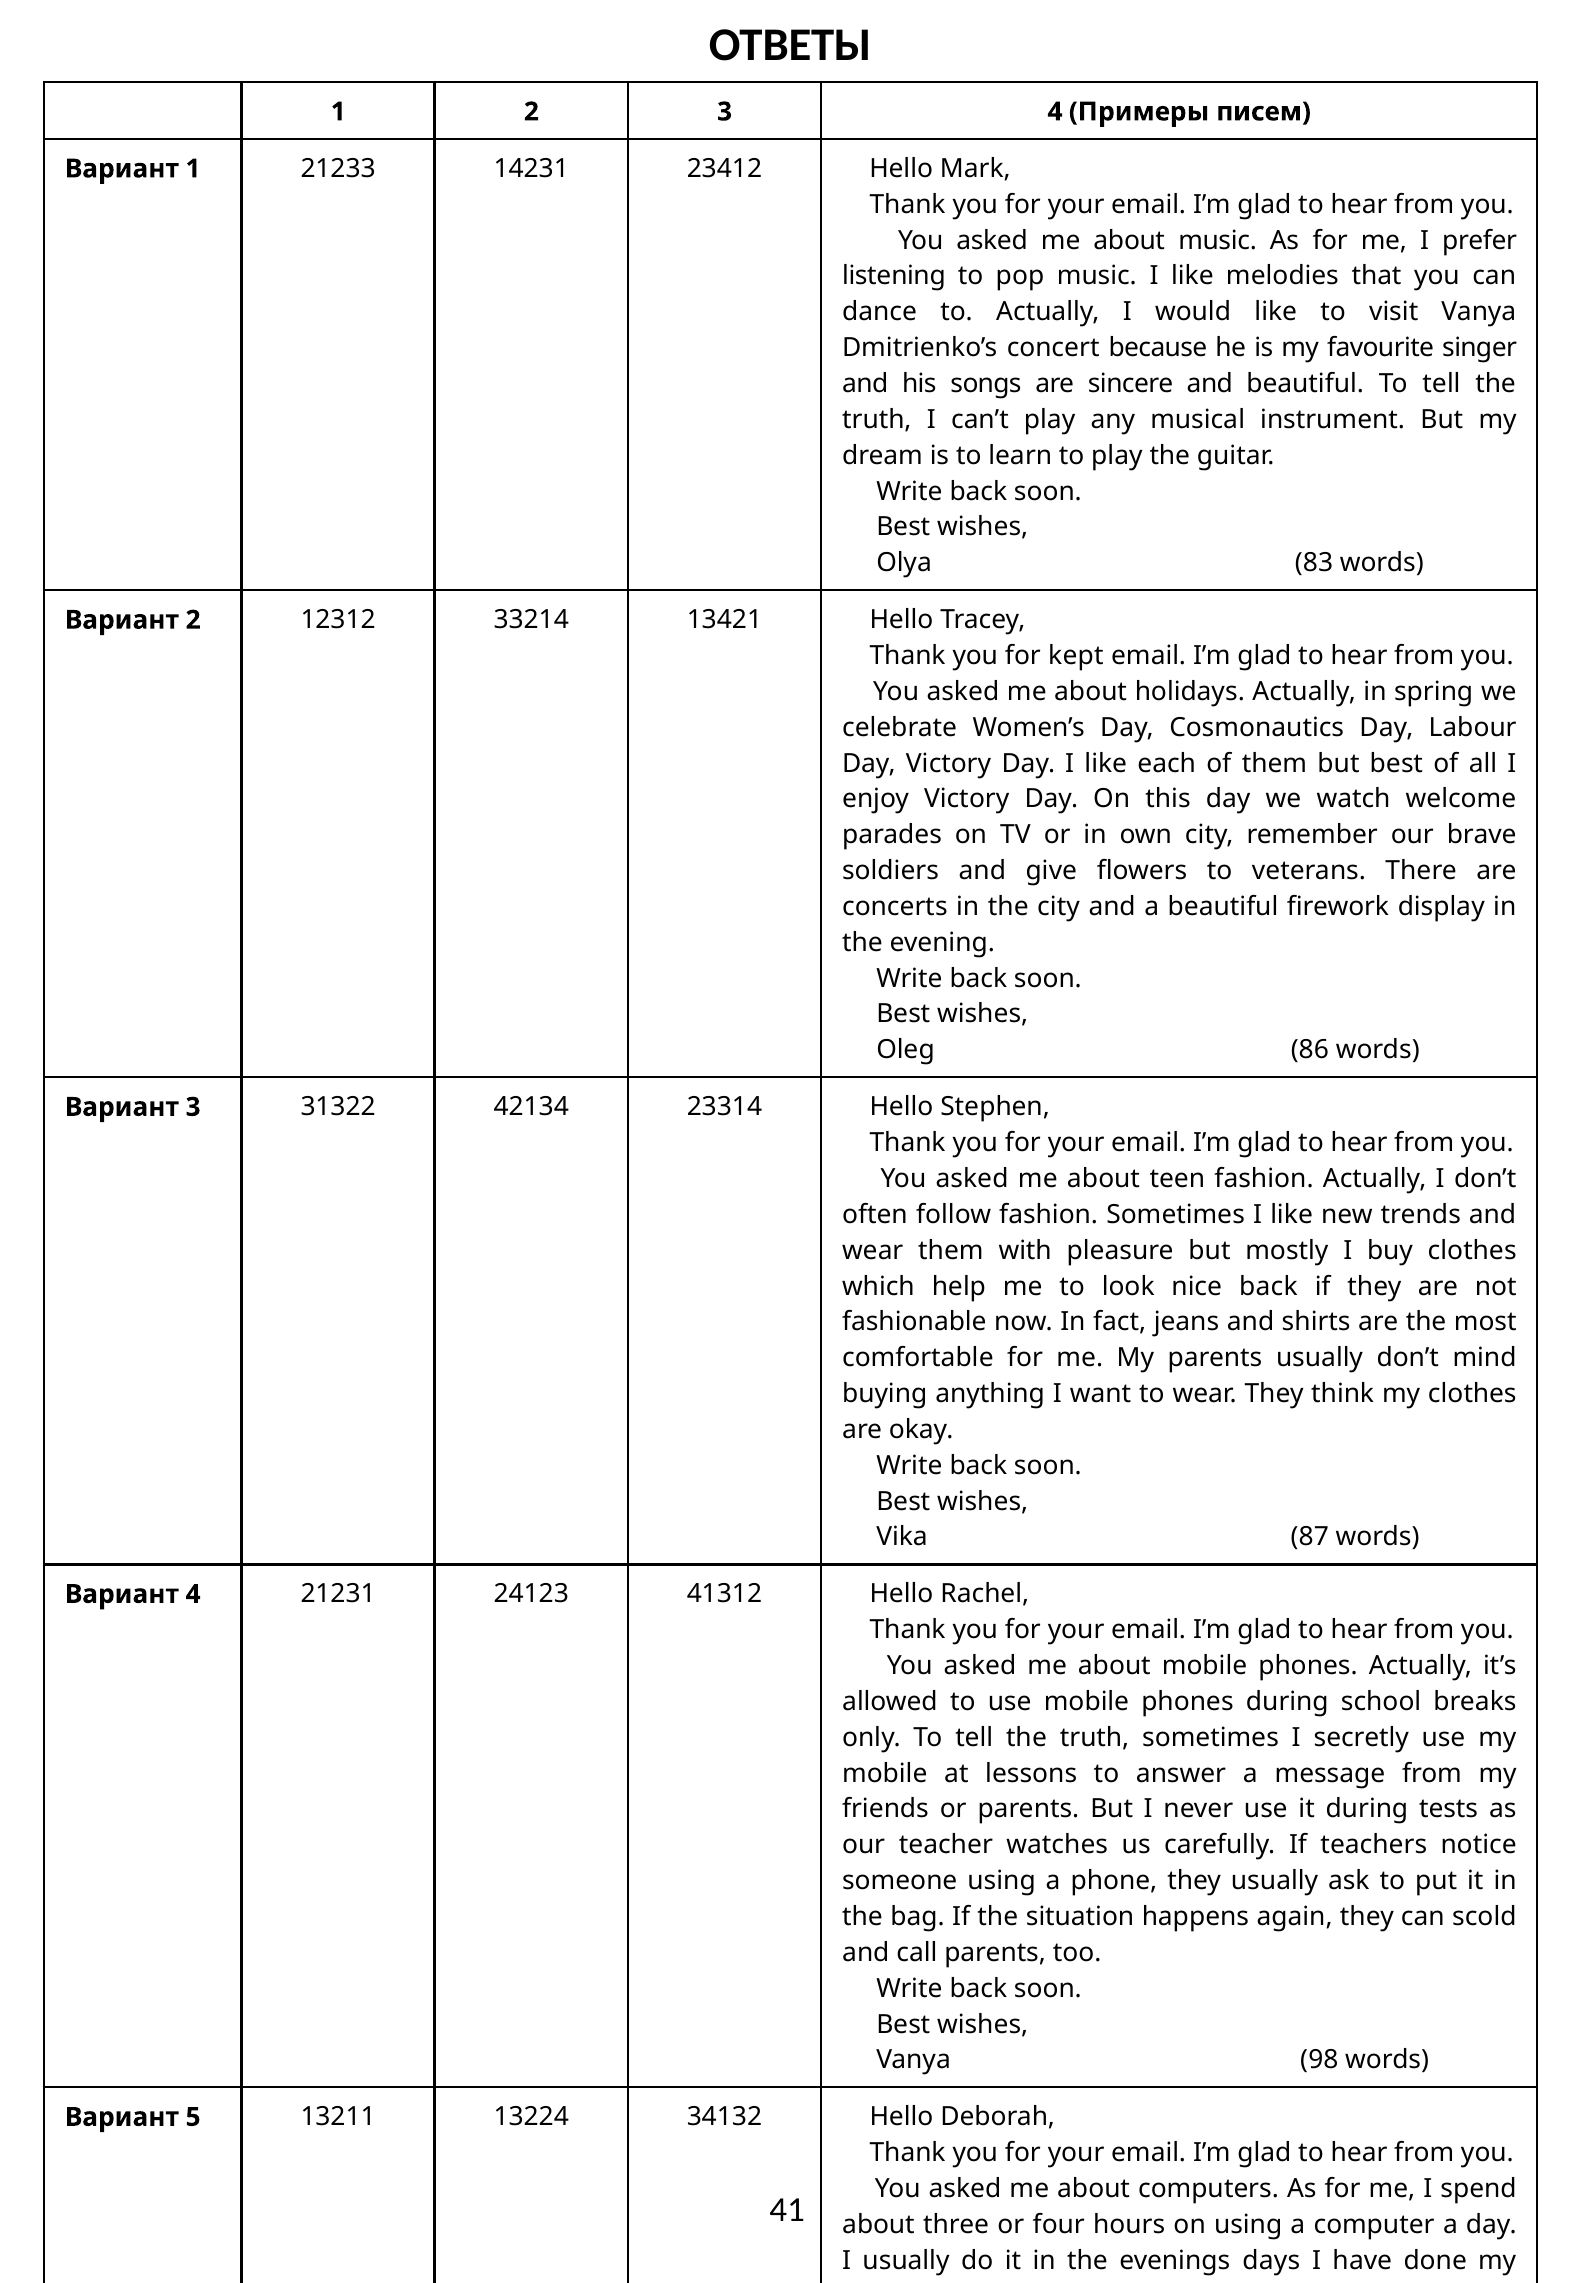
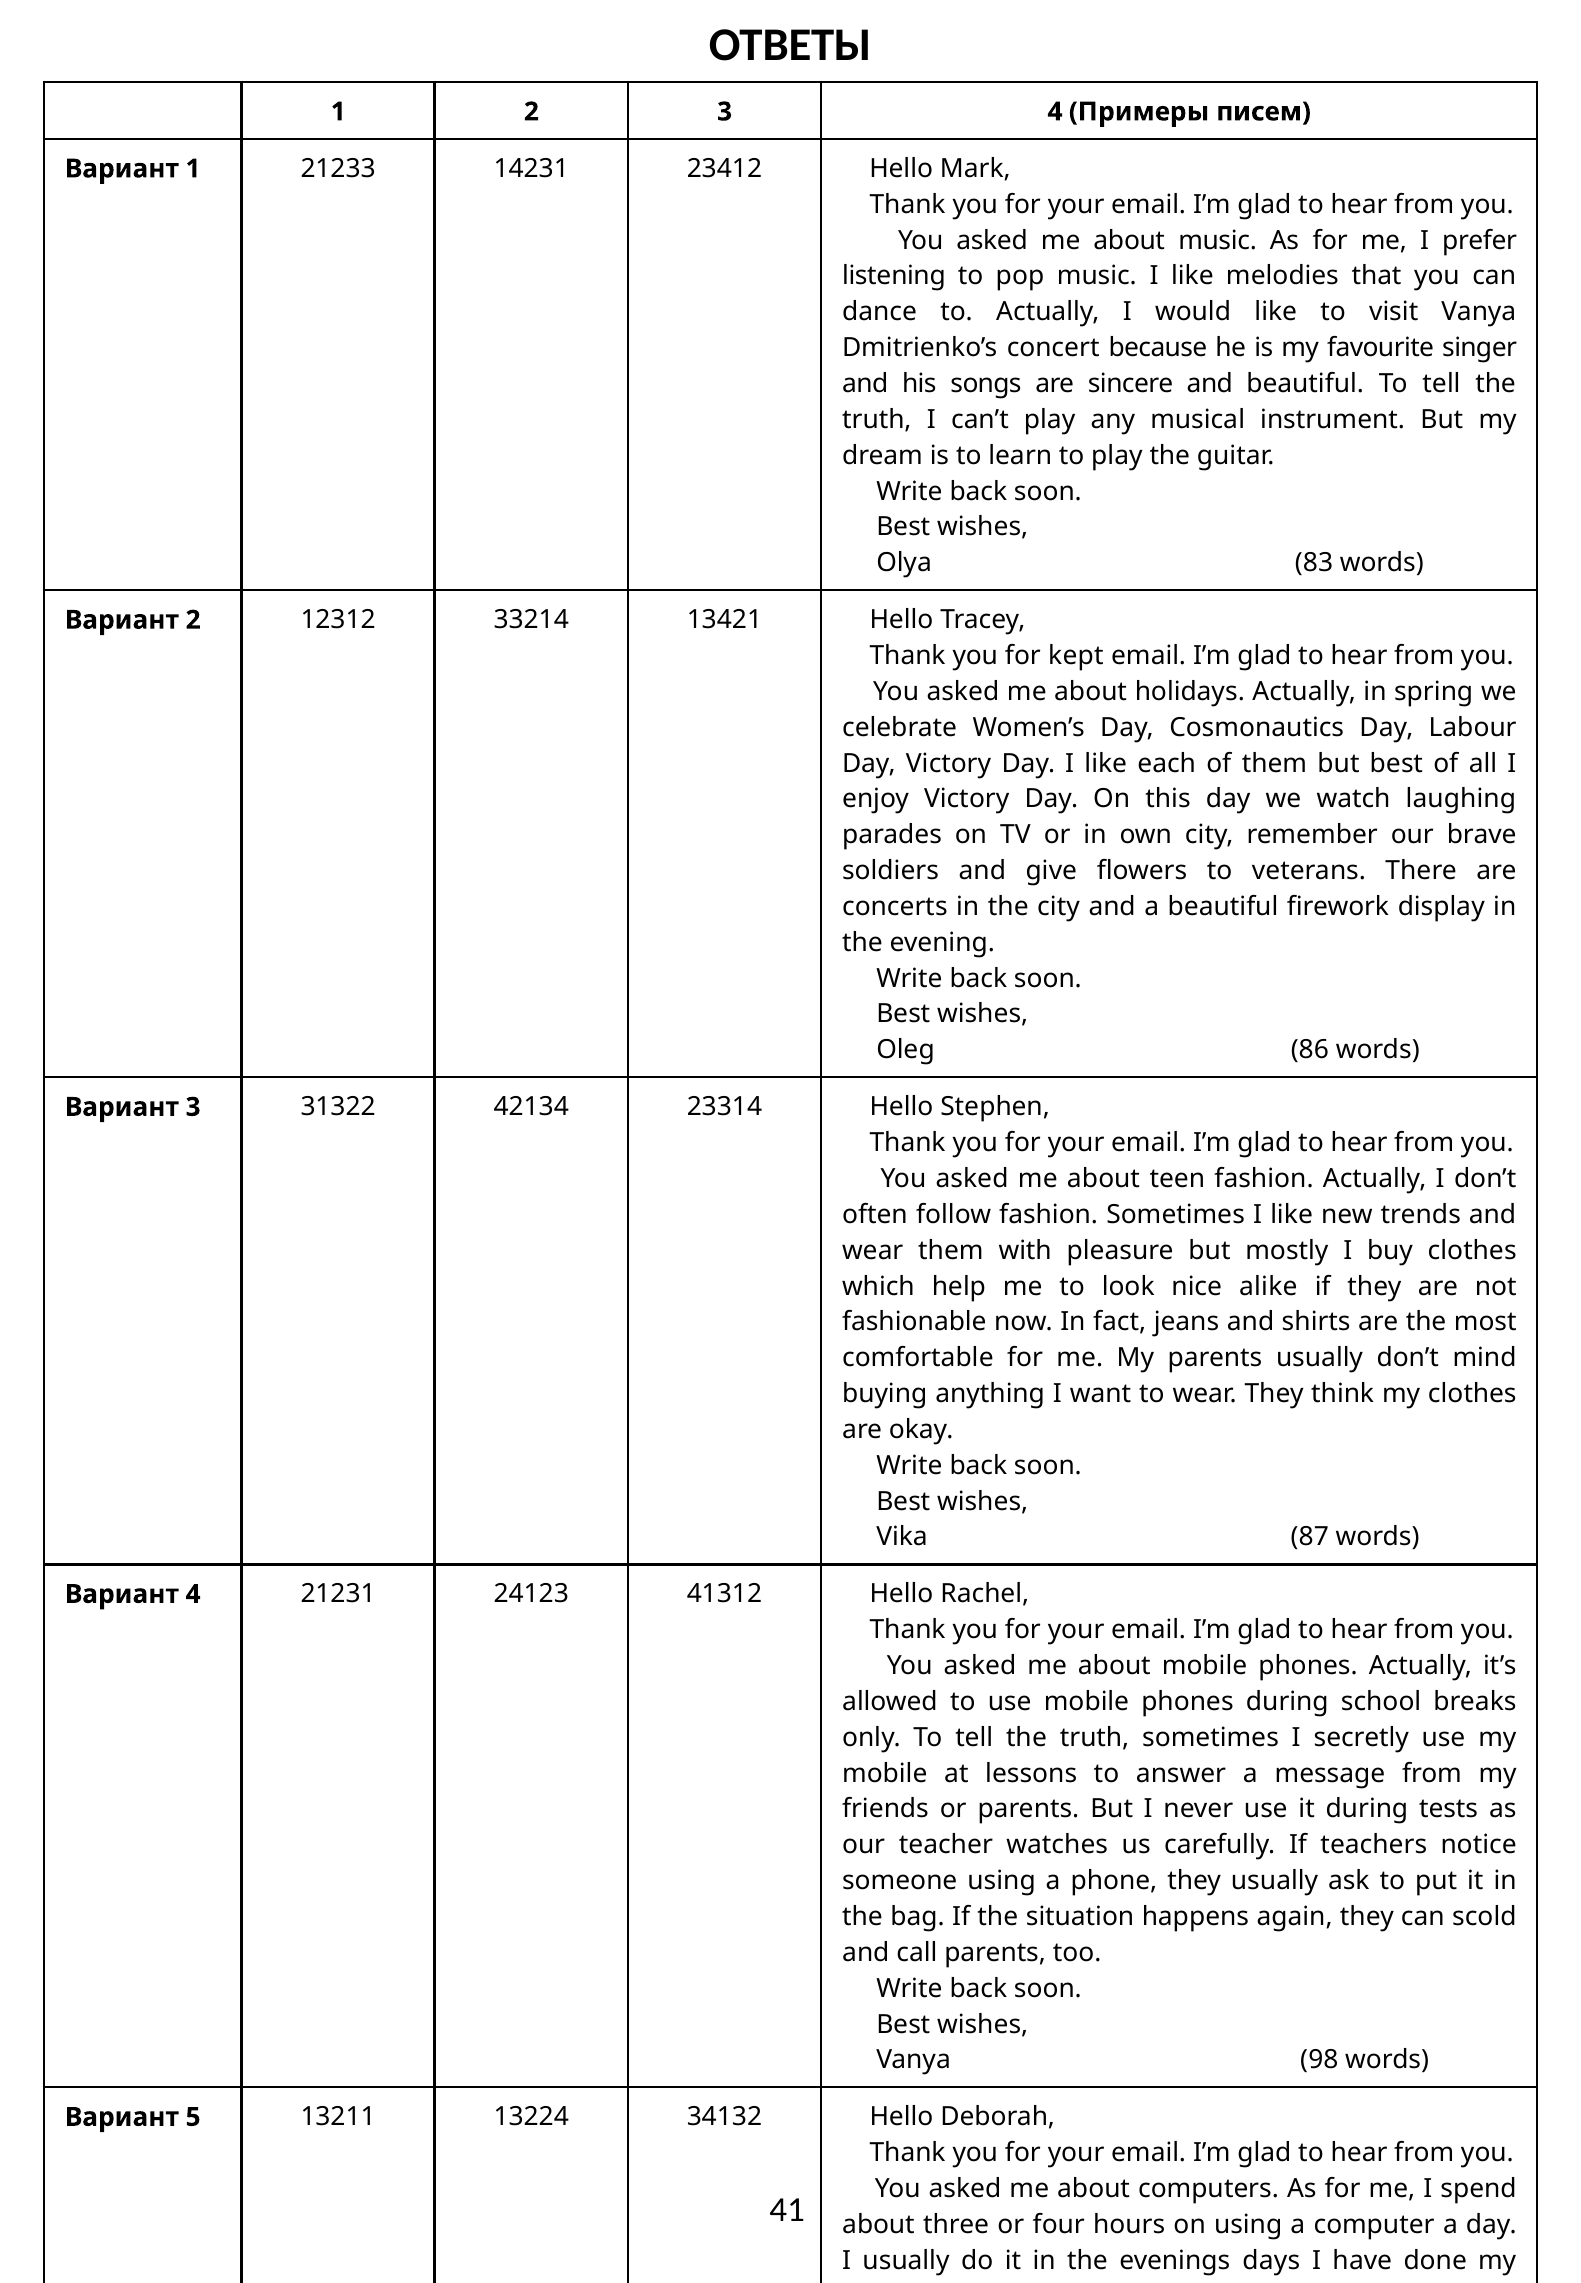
welcome: welcome -> laughing (1461, 799)
nice back: back -> alike (1268, 1287)
